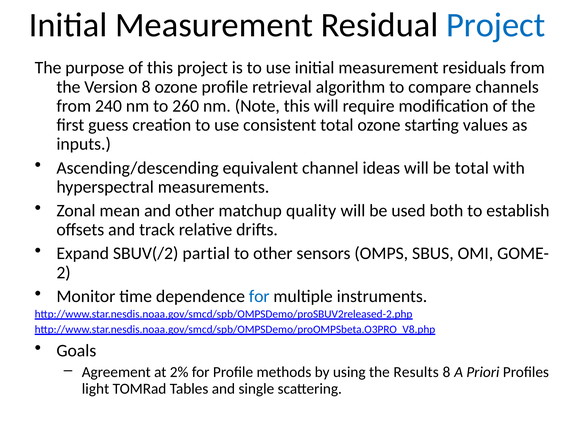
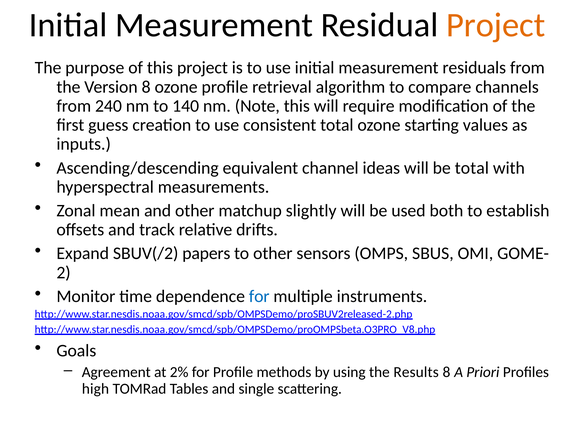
Project colour: blue -> orange (496, 25)
260: 260 -> 140 (186, 106)
quality: quality -> slightly (311, 211)
partial: partial -> papers (206, 254)
light: light -> high (95, 389)
